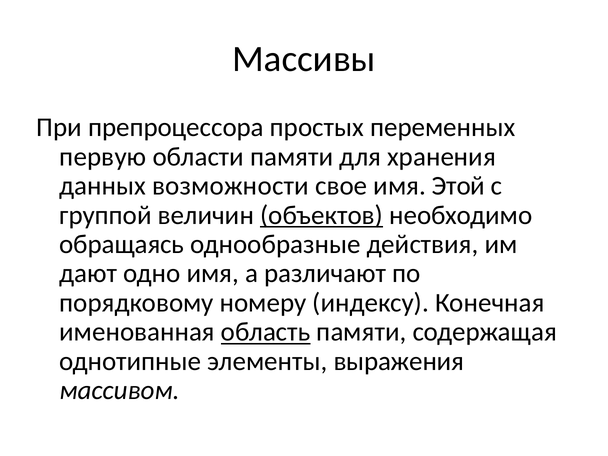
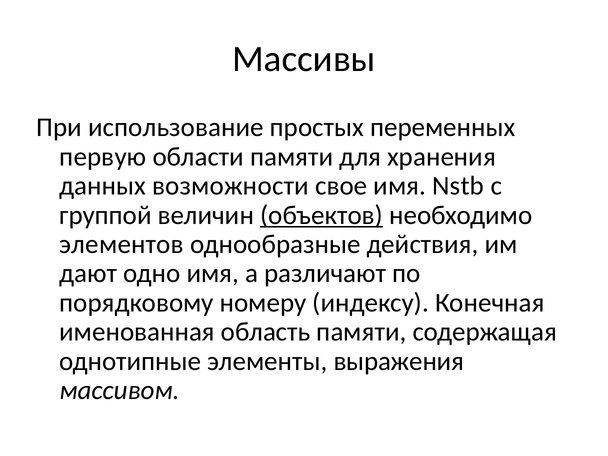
препроцессора: препроцессора -> использование (176, 128)
Этой: Этой -> Nstb (458, 186)
обращаясь: обращаясь -> элементов (122, 244)
область underline: present -> none (266, 332)
